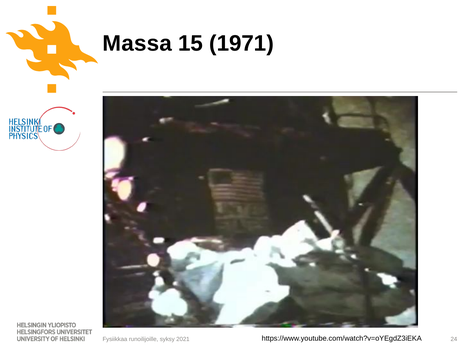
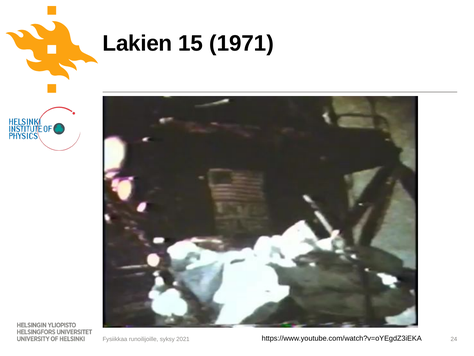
Massa: Massa -> Lakien (137, 43)
